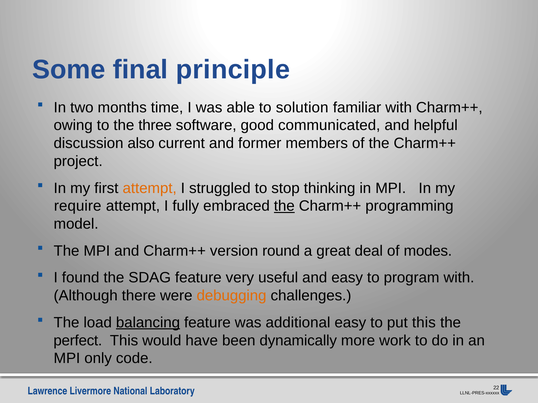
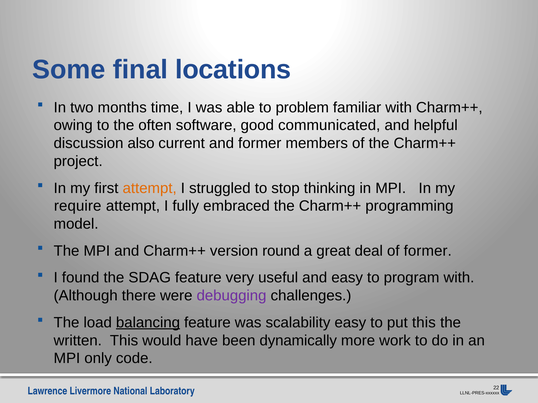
principle: principle -> locations (233, 70)
solution: solution -> problem (302, 108)
three: three -> often (155, 126)
the underline: present -> none (284, 206)
of modes: modes -> former (428, 251)
debugging colour: orange -> purple (232, 296)
additional: additional -> scalability (298, 323)
perfect: perfect -> written (78, 341)
